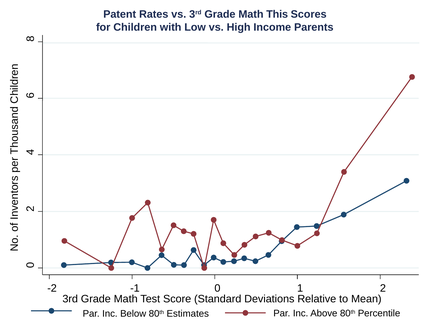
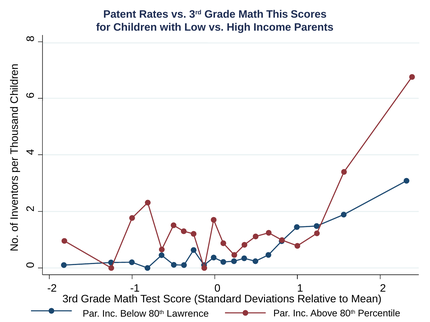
Estimates: Estimates -> Lawrence (188, 314)
